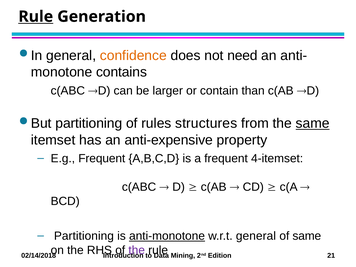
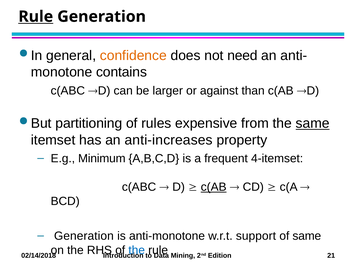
contain: contain -> against (219, 91)
structures: structures -> expensive (206, 123)
anti-expensive: anti-expensive -> anti-increases (169, 140)
E.g Frequent: Frequent -> Minimum (102, 158)
c(AB underline: none -> present (214, 187)
Partitioning: Partitioning -> Generation (84, 236)
anti-monotone underline: present -> none (167, 236)
w.r.t general: general -> support (256, 236)
the colour: purple -> blue (137, 250)
